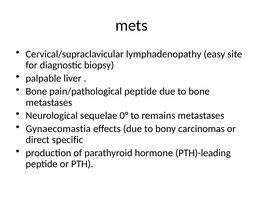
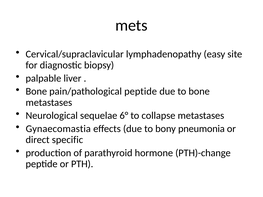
0°: 0° -> 6° (124, 116)
remains: remains -> collapse (158, 116)
carcinomas: carcinomas -> pneumonia (201, 129)
PTH)-leading: PTH)-leading -> PTH)-change (203, 153)
